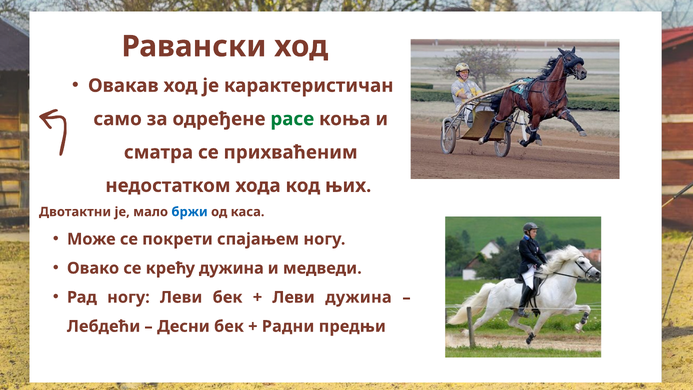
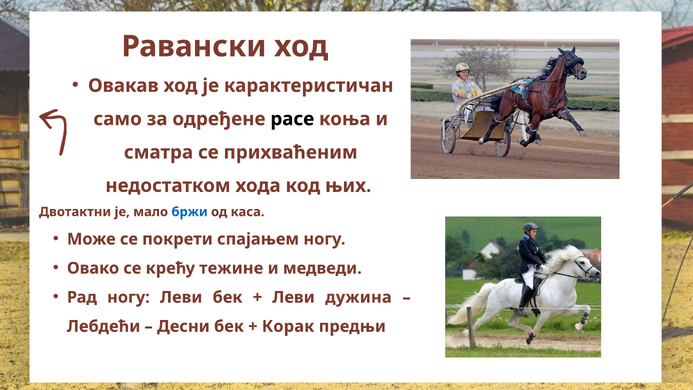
расе colour: green -> black (292, 119)
крећу дужина: дужина -> тежине (231, 268)
Радни: Радни -> Корак (288, 326)
